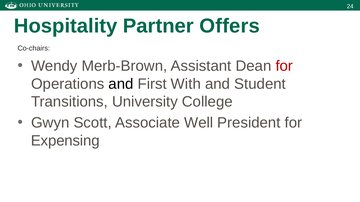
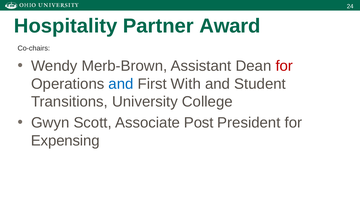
Offers: Offers -> Award (230, 26)
and colour: black -> blue (121, 84)
Well: Well -> Post (199, 123)
